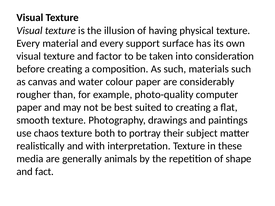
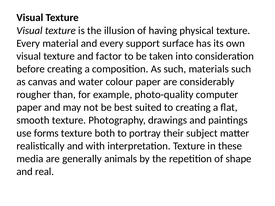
chaos: chaos -> forms (46, 133)
fact: fact -> real (44, 172)
